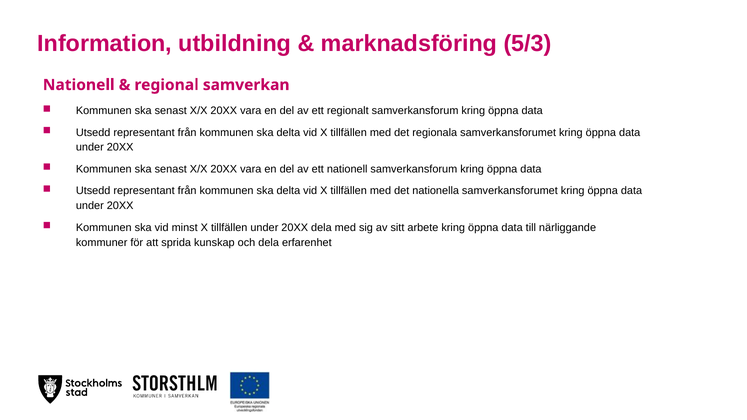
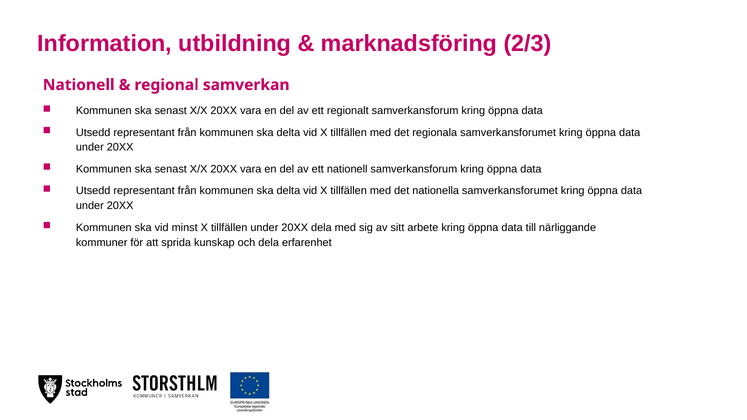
5/3: 5/3 -> 2/3 (528, 44)
